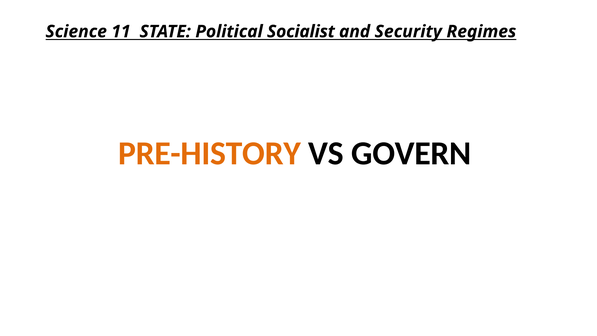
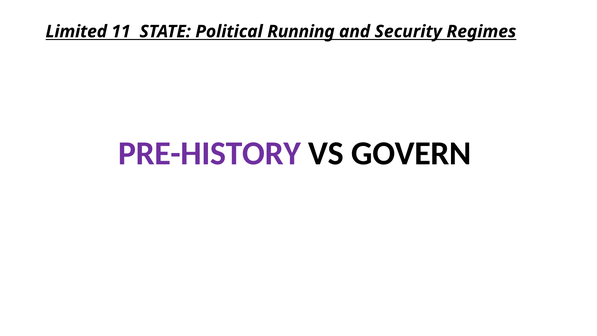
Science: Science -> Limited (76, 32)
Socialist: Socialist -> Running (301, 32)
PRE-HISTORY colour: orange -> purple (210, 153)
